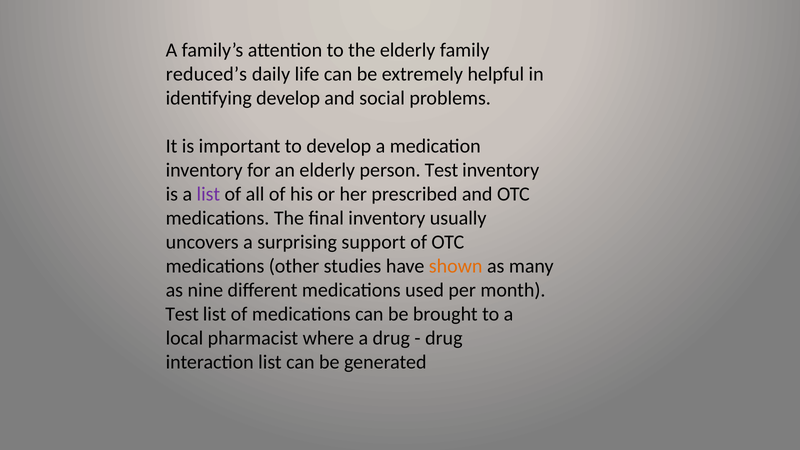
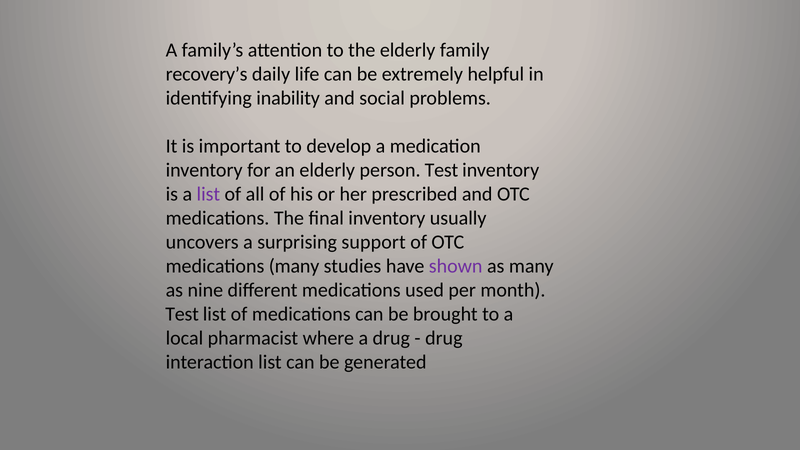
reduced’s: reduced’s -> recovery’s (207, 74)
identifying develop: develop -> inability (288, 98)
medications other: other -> many (294, 266)
shown colour: orange -> purple (456, 266)
